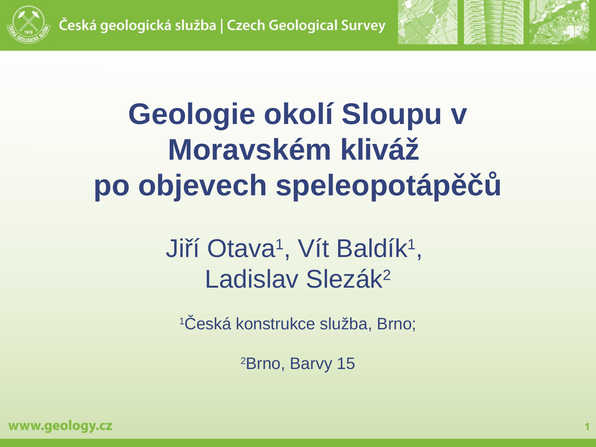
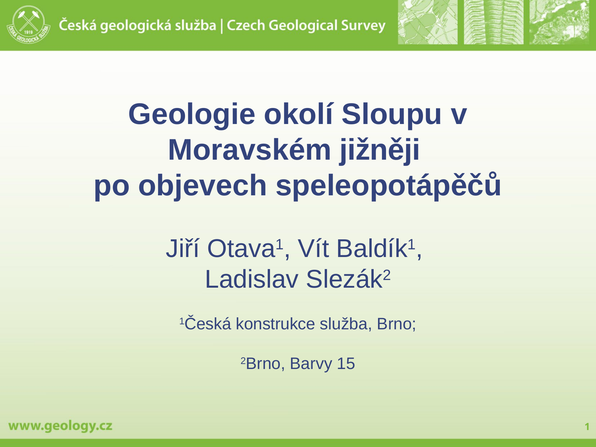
kliváž: kliváž -> jižněji (380, 150)
